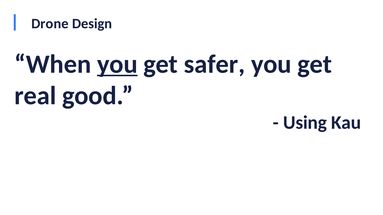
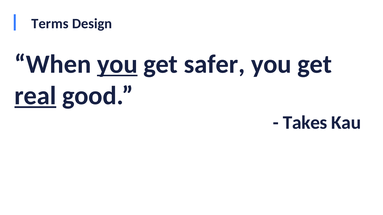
Drone: Drone -> Terms (50, 24)
real underline: none -> present (35, 96)
Using: Using -> Takes (305, 123)
